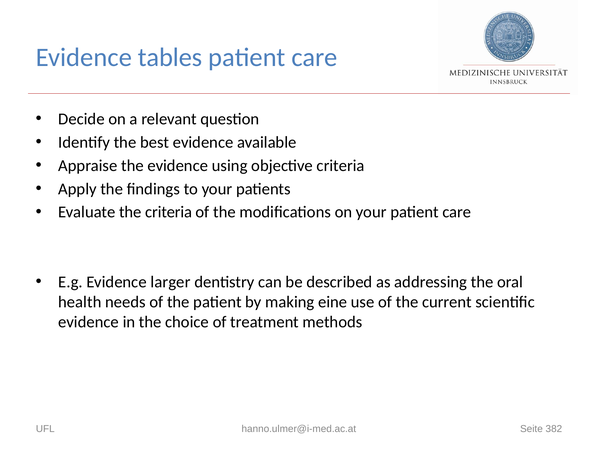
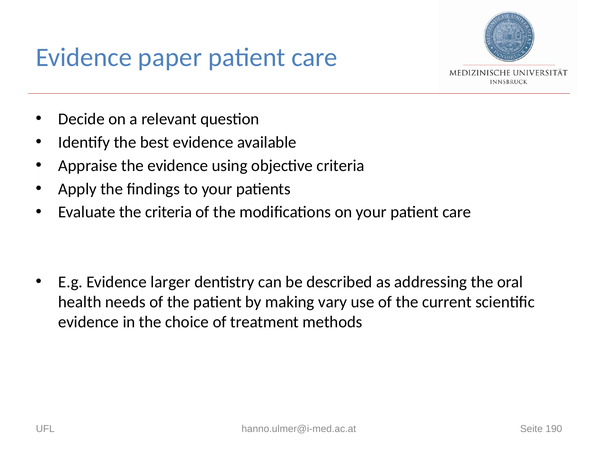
tables: tables -> paper (170, 57)
eine: eine -> vary (333, 302)
382: 382 -> 190 (554, 428)
